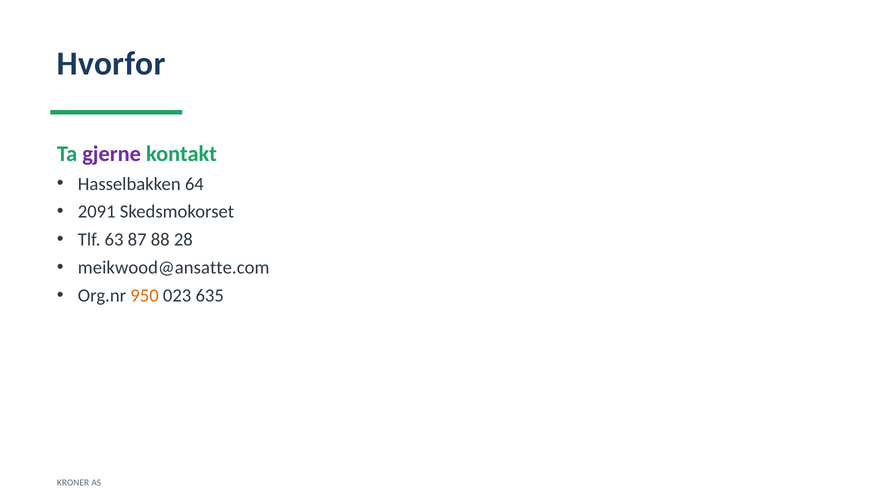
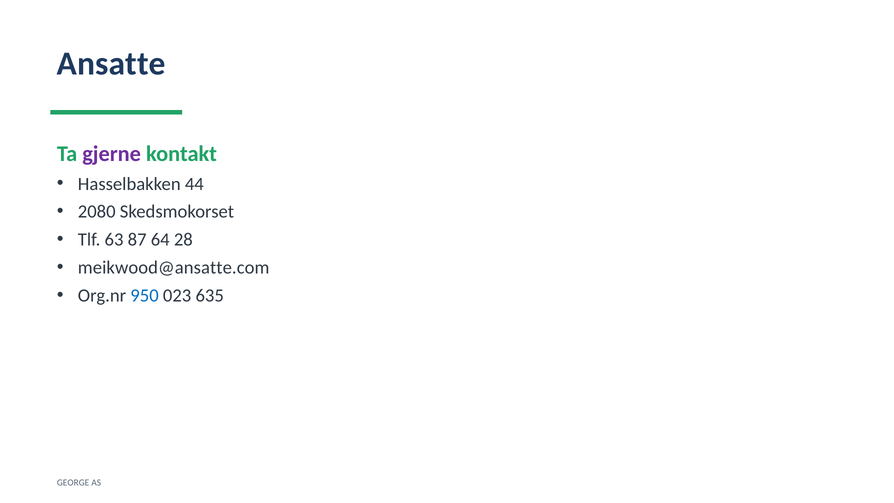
Hvorfor: Hvorfor -> Ansatte (111, 64)
64: 64 -> 44 (194, 184)
2091: 2091 -> 2080 (97, 212)
88: 88 -> 64 (160, 240)
950 colour: orange -> blue (145, 296)
KRONER: KRONER -> GEORGE (73, 483)
